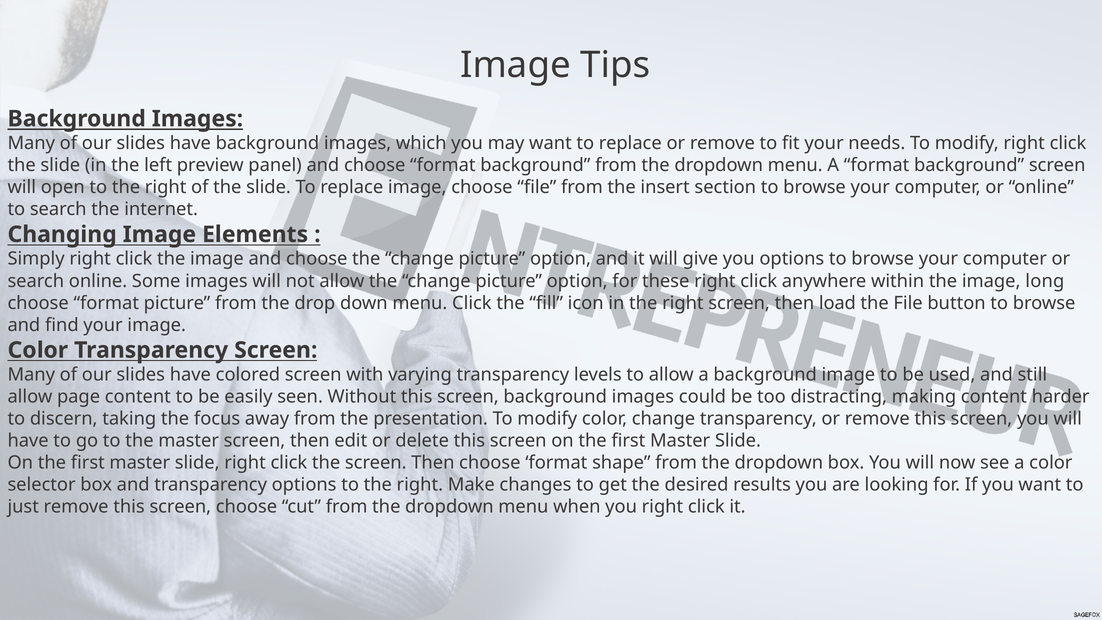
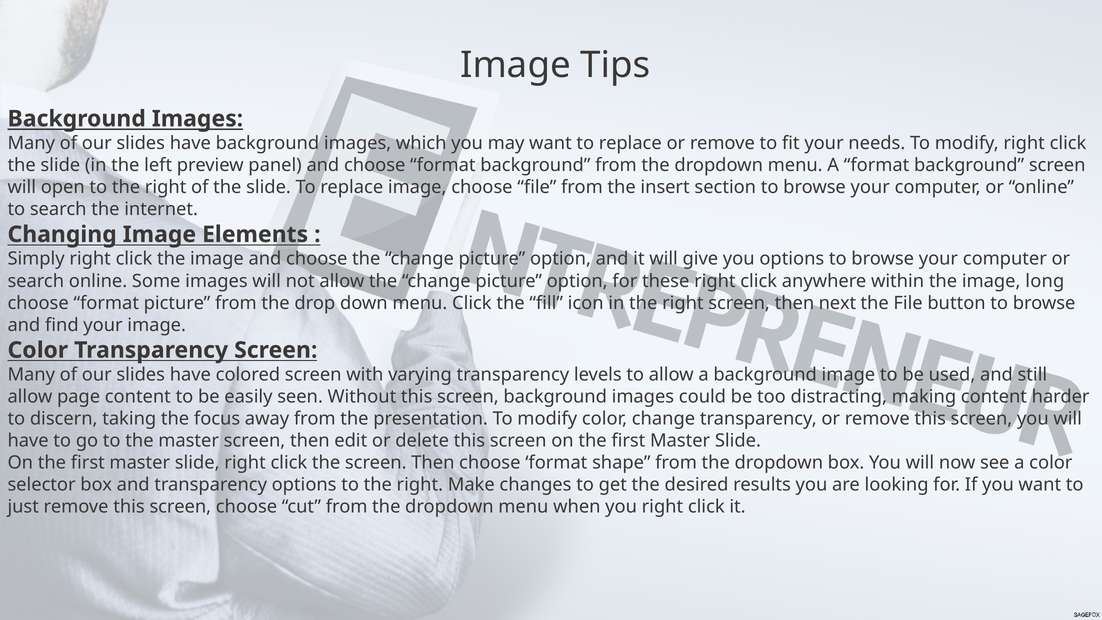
load: load -> next (837, 303)
